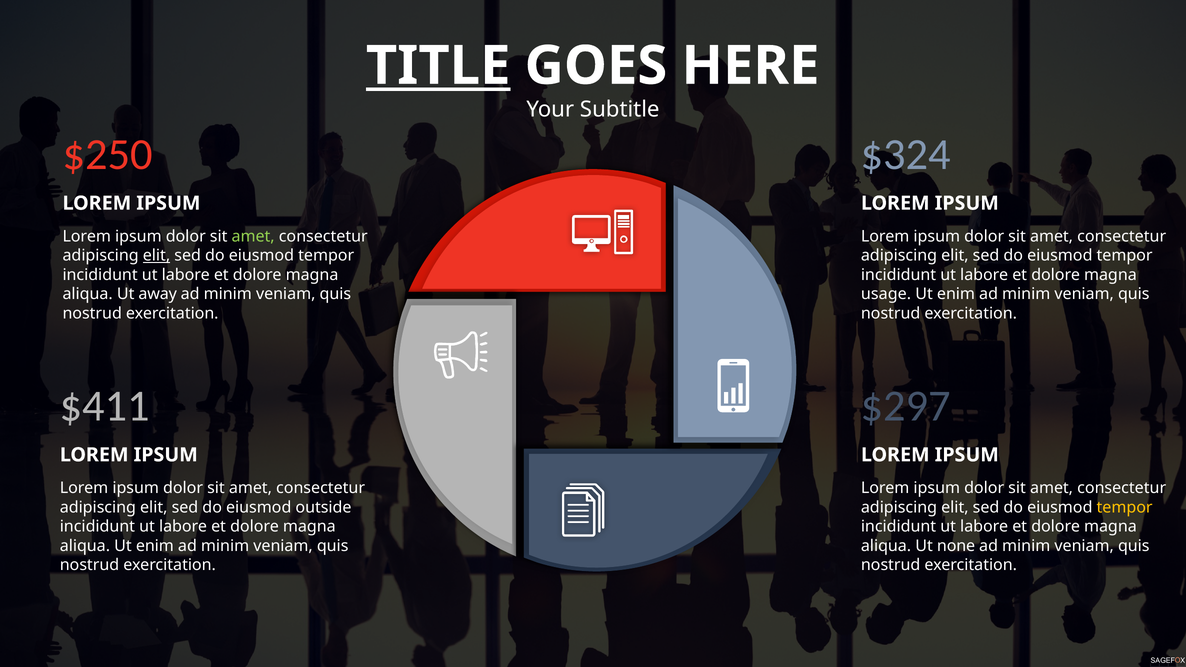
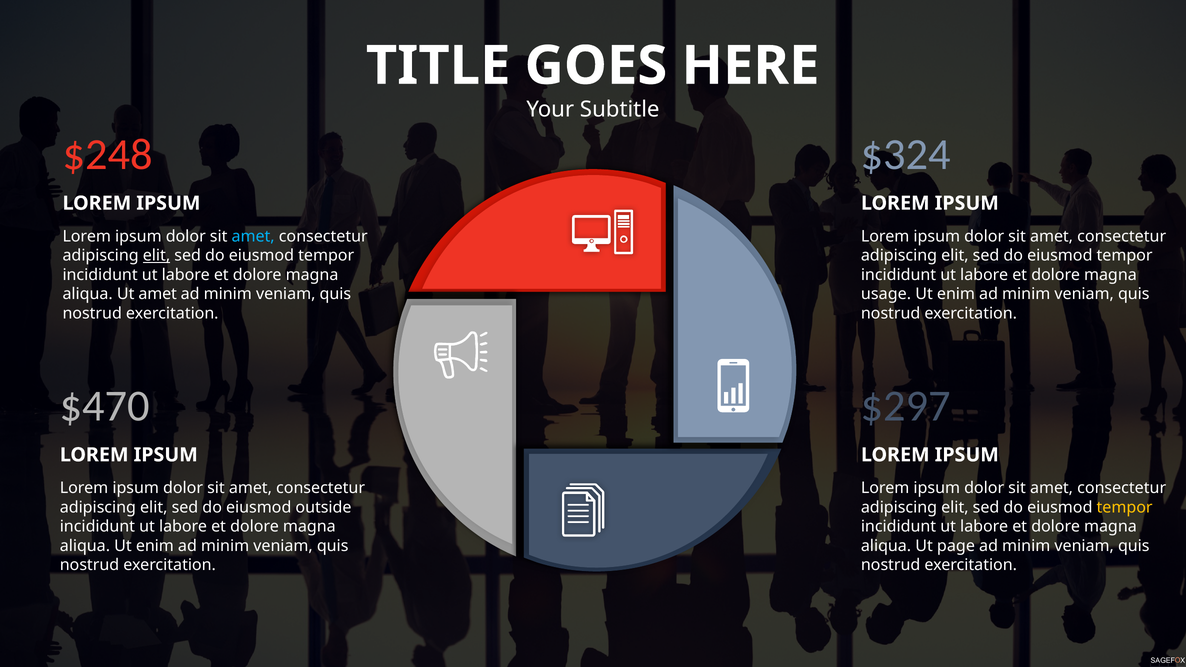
TITLE underline: present -> none (438, 66)
$250: $250 -> $248 (108, 155)
amet colour: light green -> light blue (253, 236)
Ut away: away -> amet (158, 294)
$411: $411 -> $470 (105, 406)
none: none -> page (956, 546)
